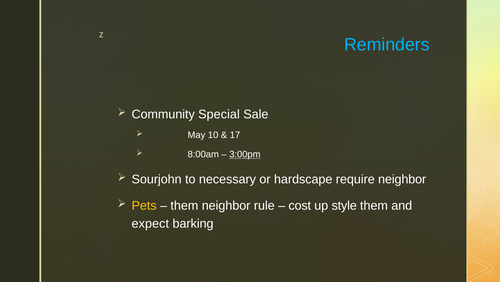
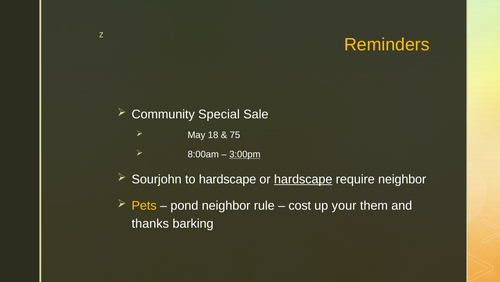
Reminders colour: light blue -> yellow (387, 44)
10: 10 -> 18 (213, 135)
17: 17 -> 75 (235, 135)
to necessary: necessary -> hardscape (228, 179)
hardscape underline: none -> present (303, 179)
them: them -> pond (184, 205)
style: style -> your (344, 205)
expect: expect -> thanks (150, 223)
